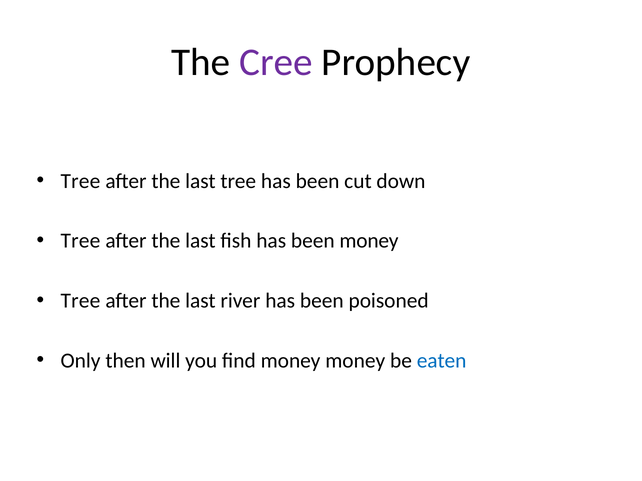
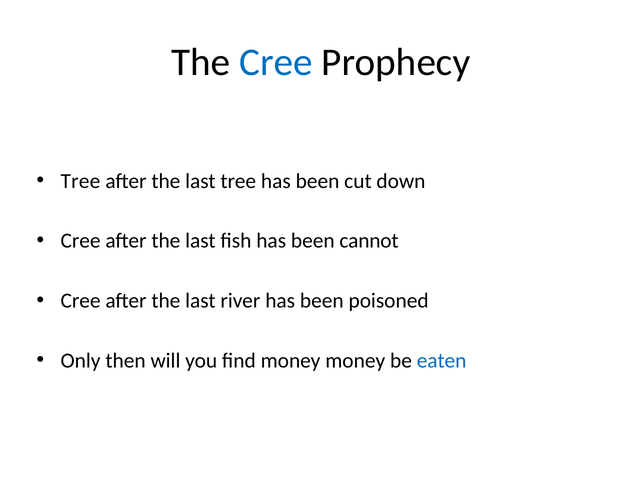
Cree colour: purple -> blue (276, 62)
Tree: Tree -> Cree (81, 241)
been money: money -> cannot (369, 241)
Tree: Tree -> Cree (81, 301)
